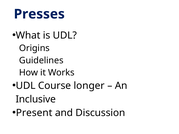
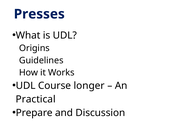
Inclusive: Inclusive -> Practical (36, 99)
Present: Present -> Prepare (34, 113)
